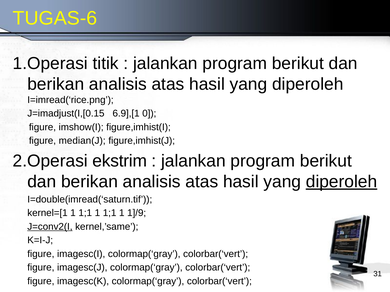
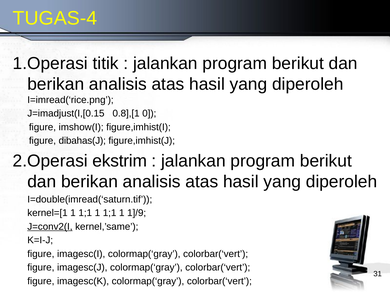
TUGAS-6: TUGAS-6 -> TUGAS-4 (55, 18)
6.9],[1: 6.9],[1 -> 0.8],[1 (126, 114)
median(J: median(J -> dibahas(J (82, 141)
diperoleh underline: present -> none (342, 182)
